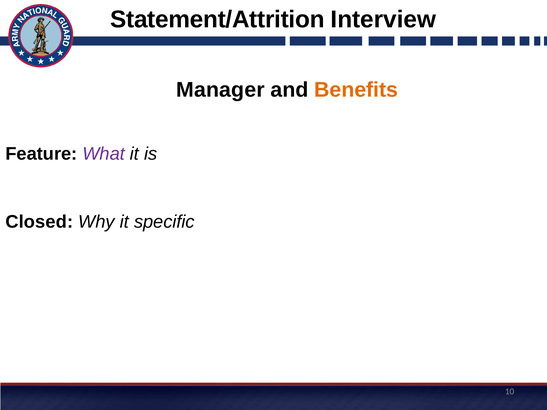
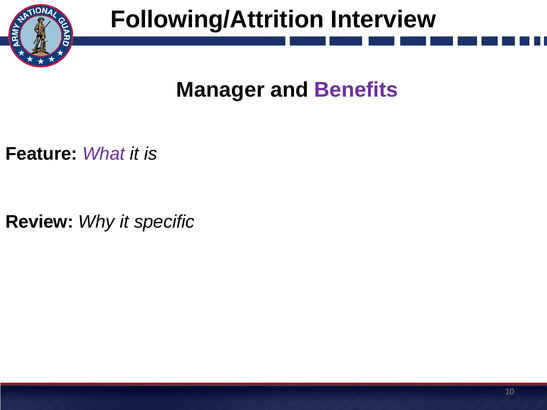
Statement/Attrition: Statement/Attrition -> Following/Attrition (217, 19)
Benefits colour: orange -> purple (356, 90)
Closed: Closed -> Review (39, 222)
